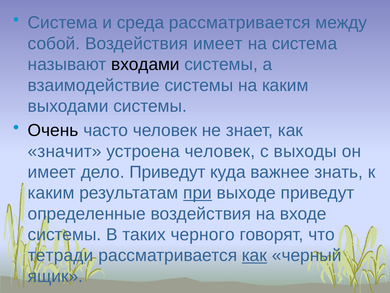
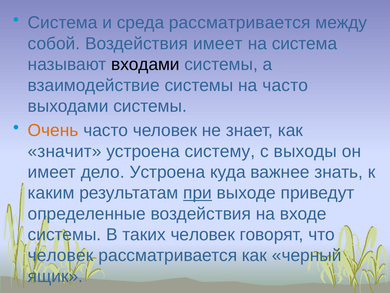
на каким: каким -> часто (285, 85)
Очень colour: black -> orange (53, 130)
устроена человек: человек -> систему (220, 151)
дело Приведут: Приведут -> Устроена (167, 172)
таких черного: черного -> человек (203, 234)
тетради: тетради -> человек (61, 255)
как underline: present -> none (254, 255)
